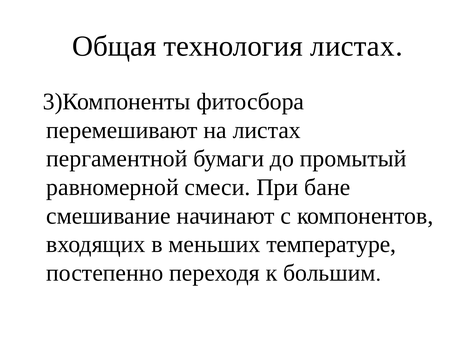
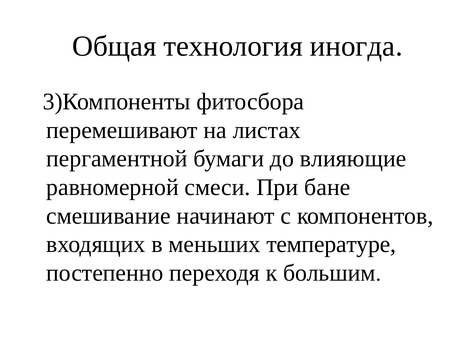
технология листах: листах -> иногда (353, 46)
промытый: промытый -> влияющие (353, 158)
